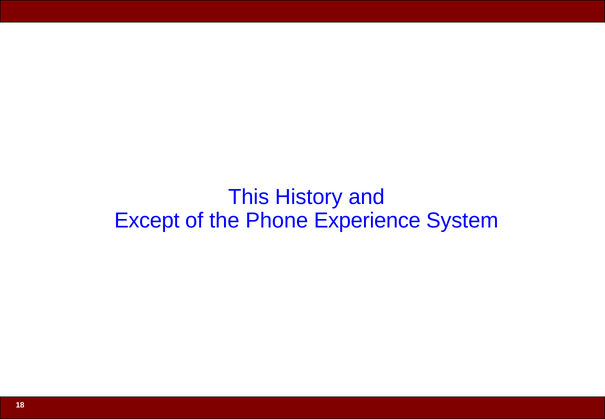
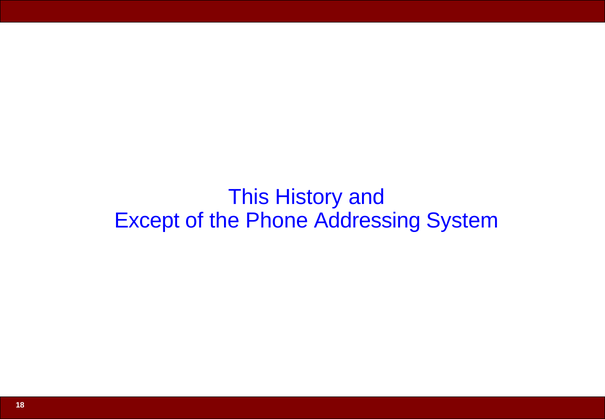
Experience: Experience -> Addressing (367, 221)
